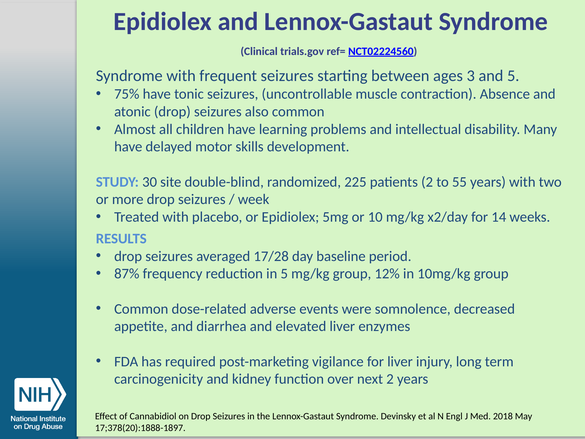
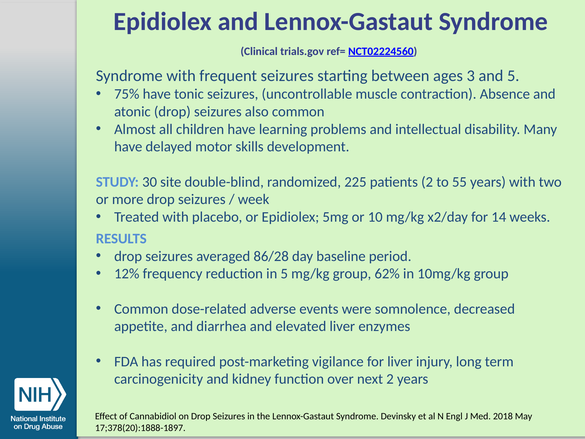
17/28: 17/28 -> 86/28 (271, 256)
87%: 87% -> 12% (127, 274)
12%: 12% -> 62% (387, 274)
